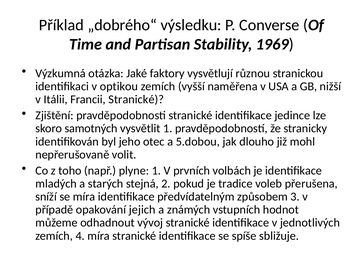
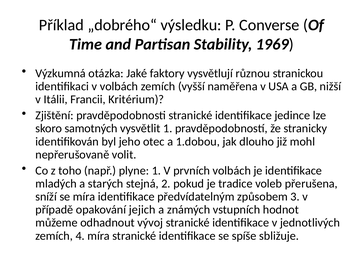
v optikou: optikou -> volbách (119, 87)
Francii Stranické: Stranické -> Kritérium (136, 100)
5.dobou: 5.dobou -> 1.dobou (198, 142)
